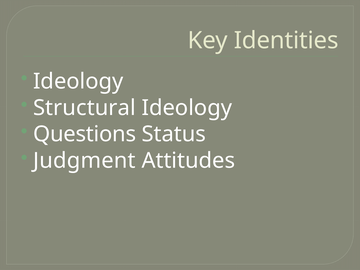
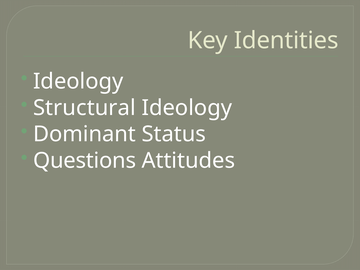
Questions: Questions -> Dominant (84, 134)
Judgment: Judgment -> Questions (85, 161)
